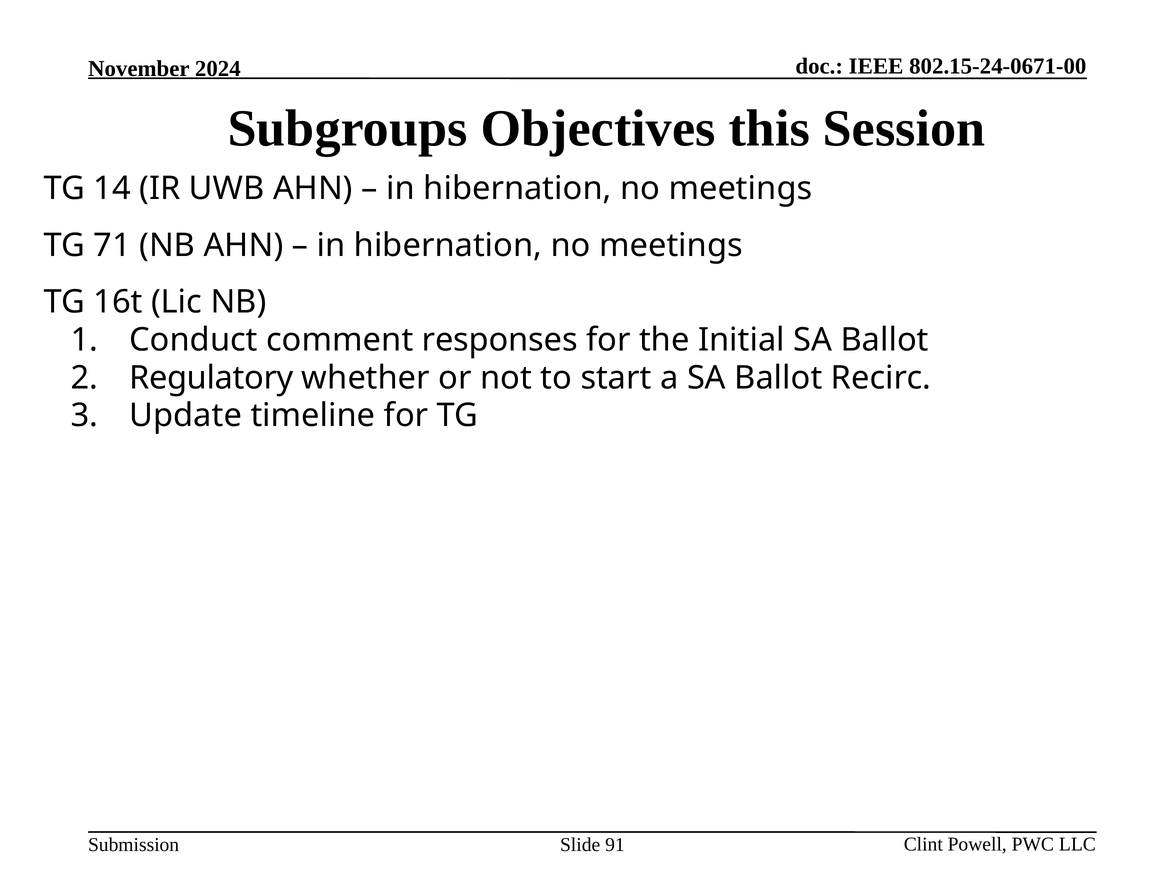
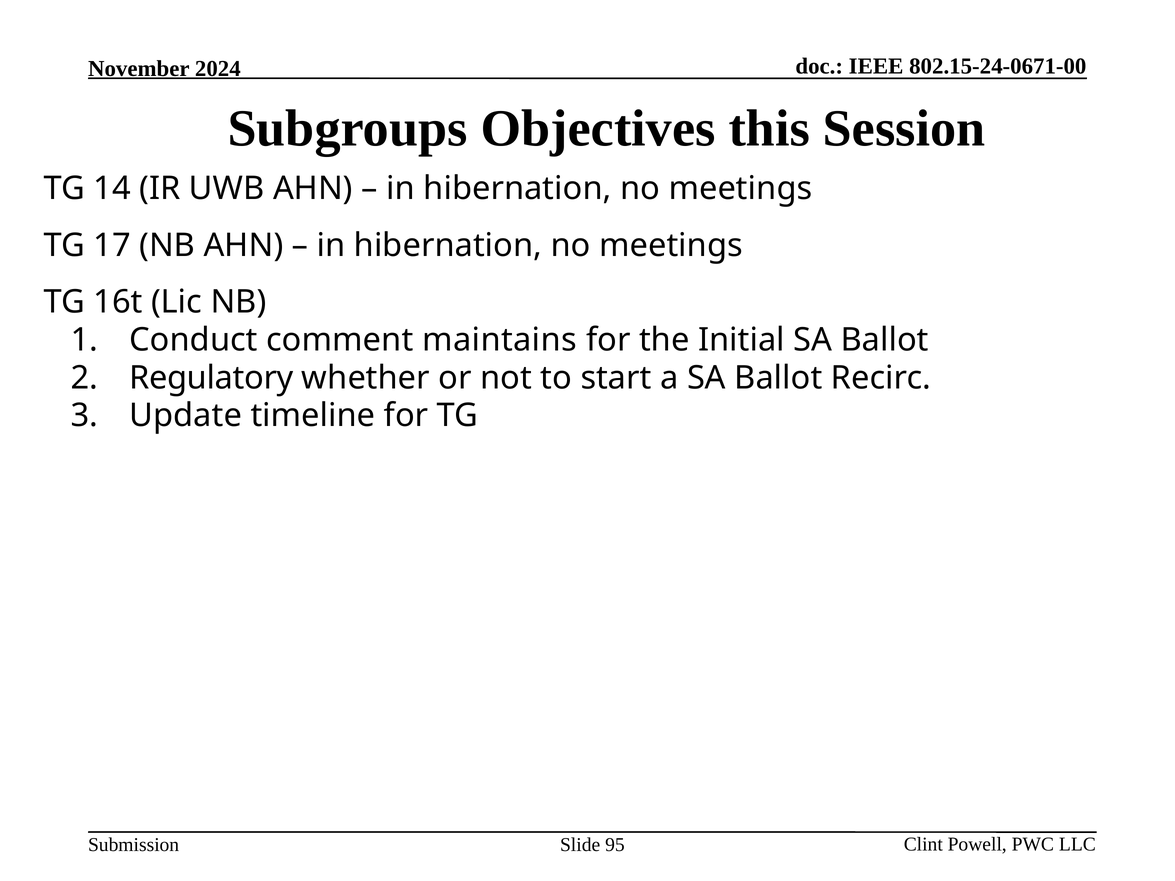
71: 71 -> 17 (112, 245)
responses: responses -> maintains (500, 340)
91: 91 -> 95 (615, 845)
